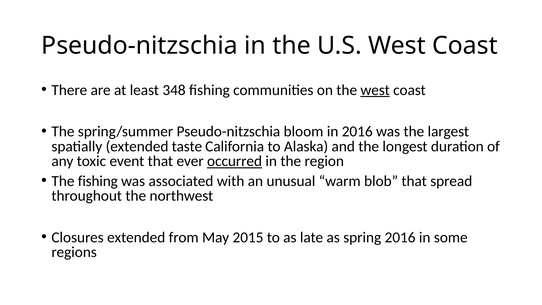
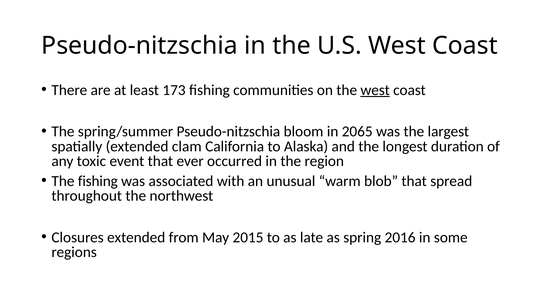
348: 348 -> 173 (174, 90)
in 2016: 2016 -> 2065 (357, 131)
taste: taste -> clam (187, 146)
occurred underline: present -> none (235, 161)
